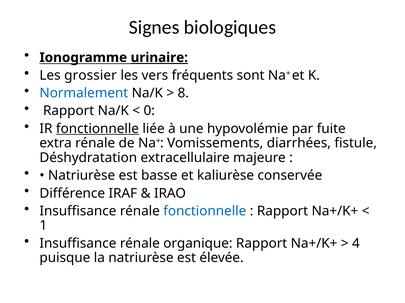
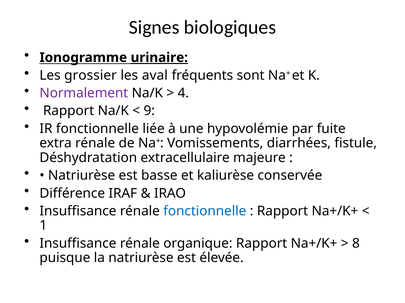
vers: vers -> aval (155, 76)
Normalement colour: blue -> purple (84, 93)
8: 8 -> 4 (183, 93)
0: 0 -> 9 (149, 111)
fonctionnelle underline: present -> none (97, 129)
4: 4 -> 8 (356, 244)
